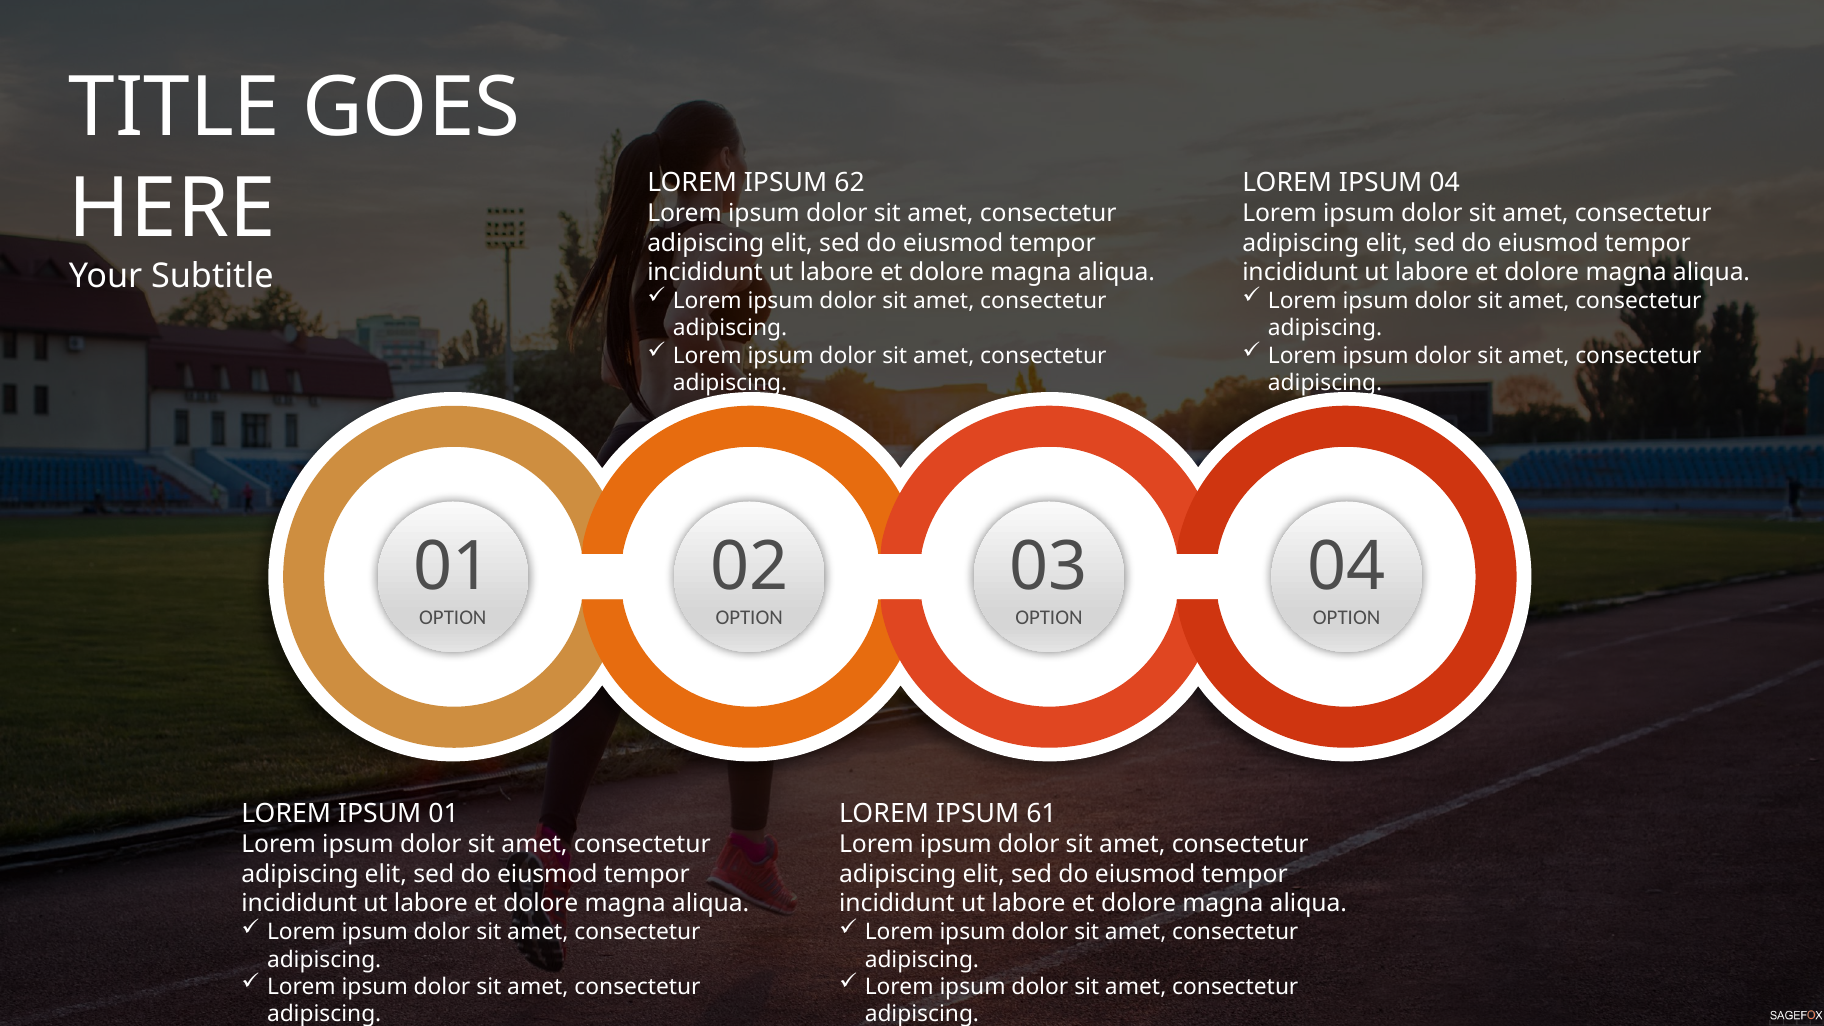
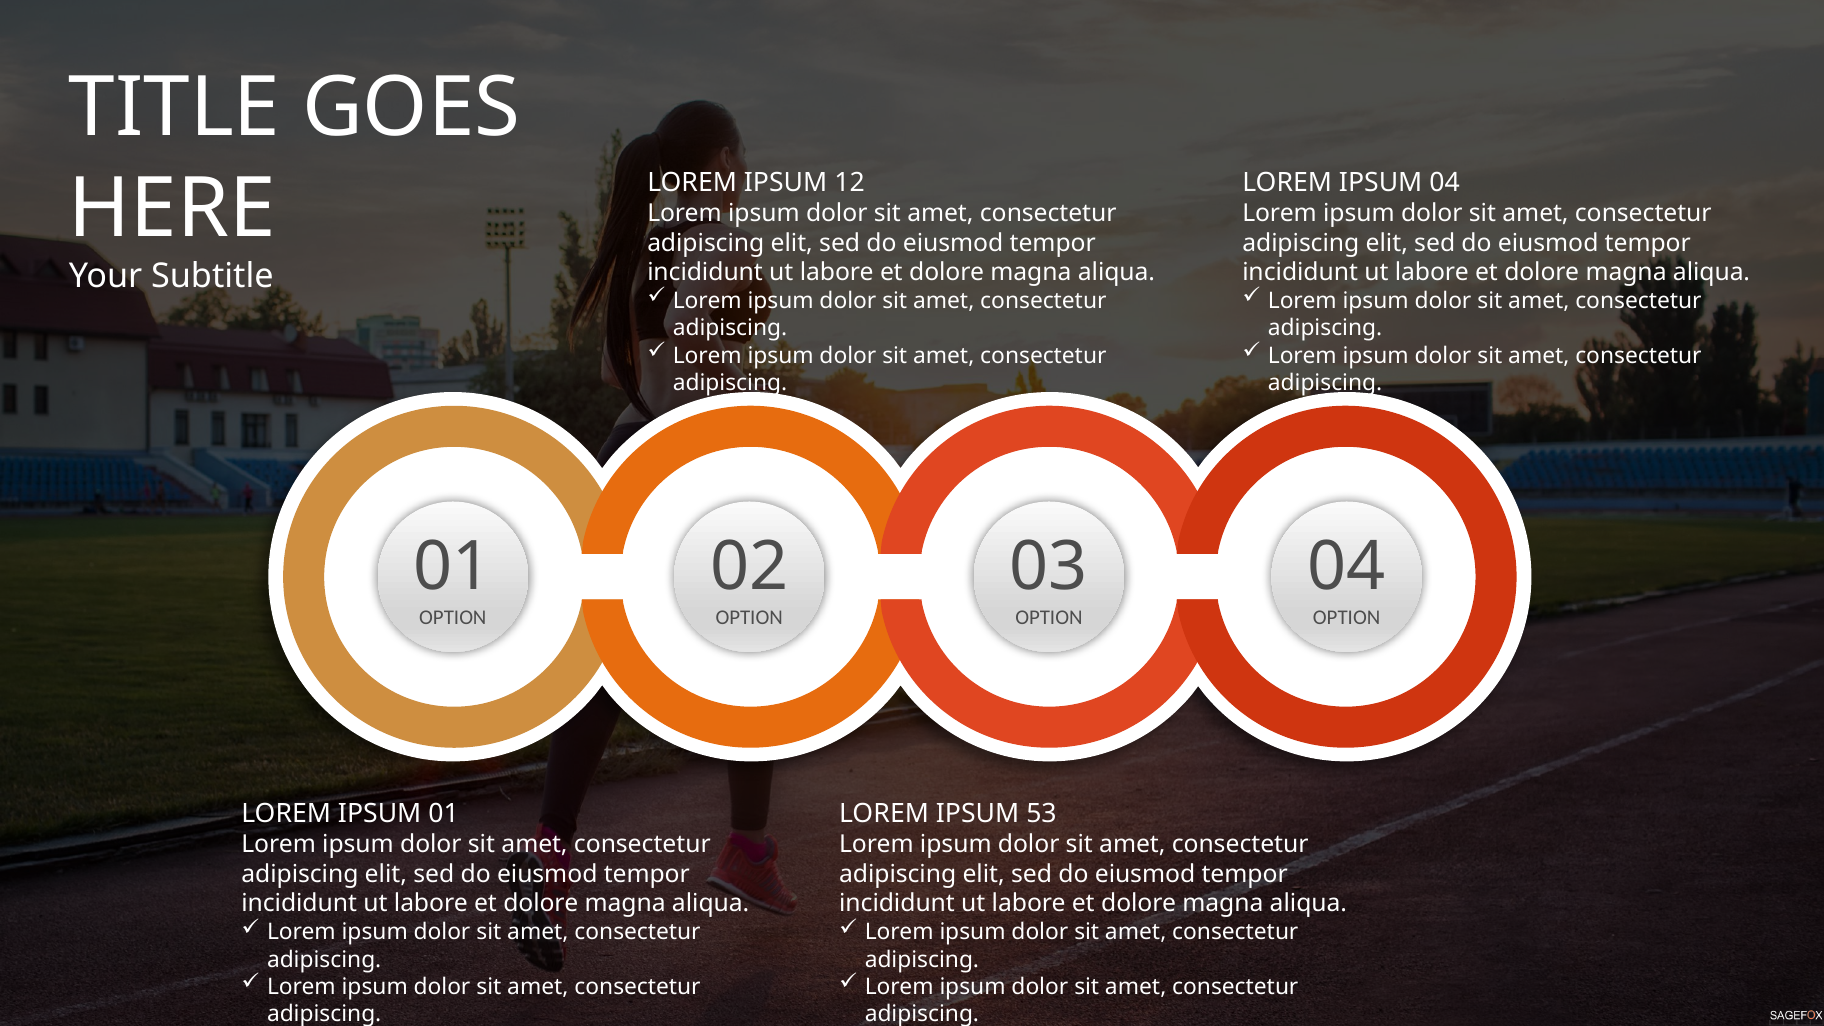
62: 62 -> 12 (850, 183)
61: 61 -> 53 (1041, 814)
